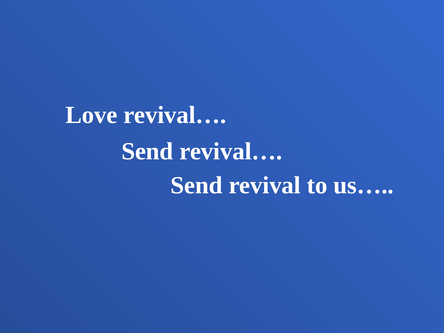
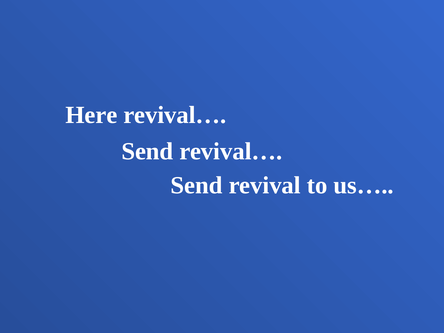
Love: Love -> Here (91, 115)
